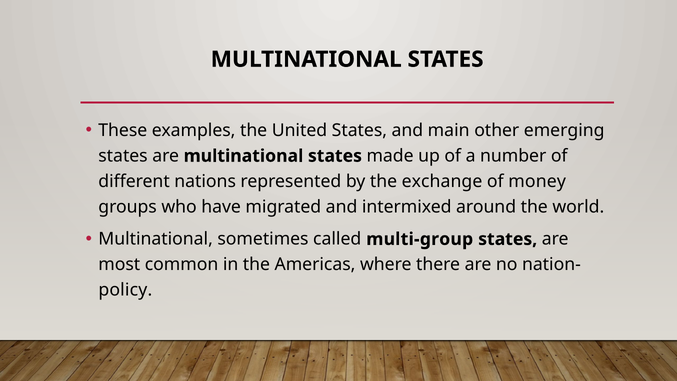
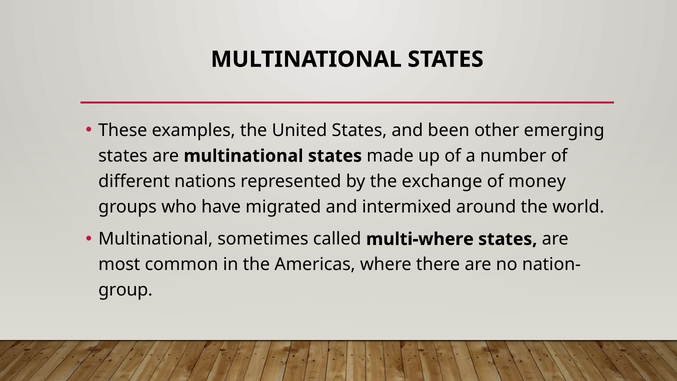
main: main -> been (449, 130)
multi-group: multi-group -> multi-where (420, 239)
policy: policy -> group (125, 290)
